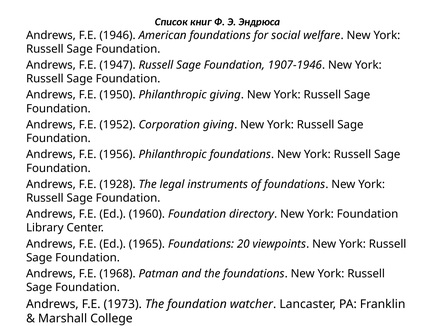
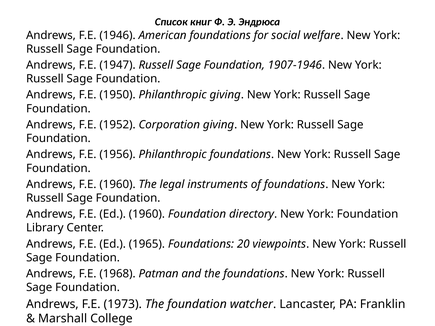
F.E 1928: 1928 -> 1960 (118, 184)
